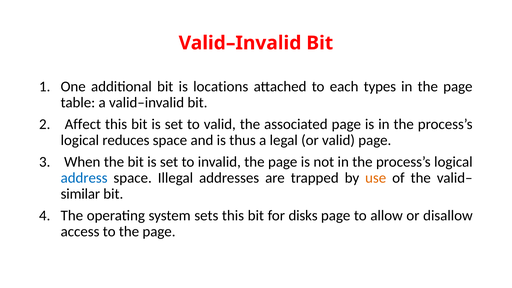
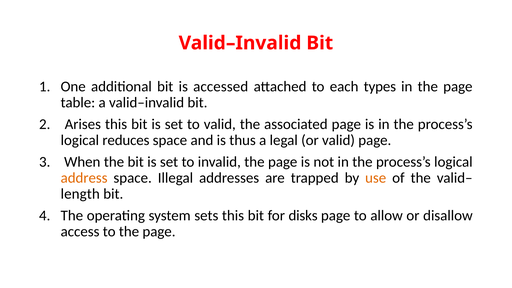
locations: locations -> accessed (221, 87)
Affect: Affect -> Arises (83, 124)
address colour: blue -> orange (84, 178)
similar: similar -> length (80, 194)
